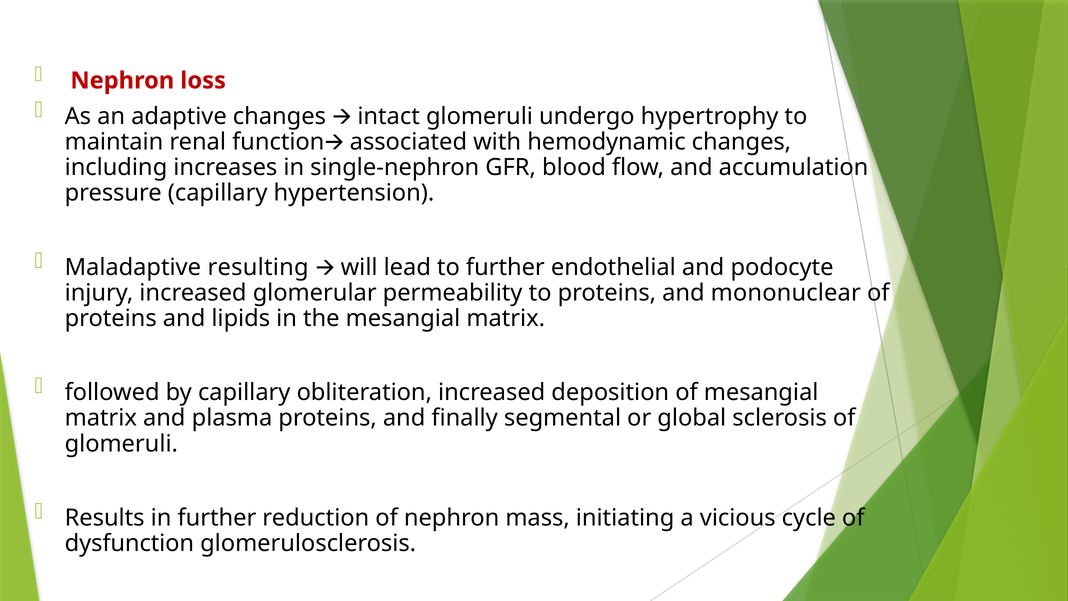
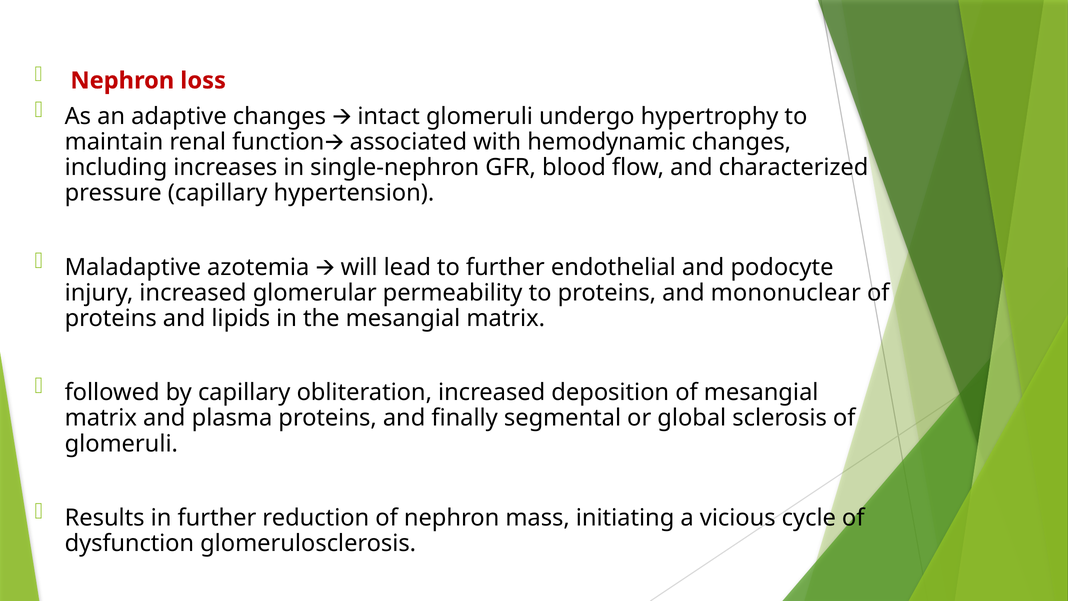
accumulation: accumulation -> characterized (794, 167)
resulting: resulting -> azotemia (258, 267)
